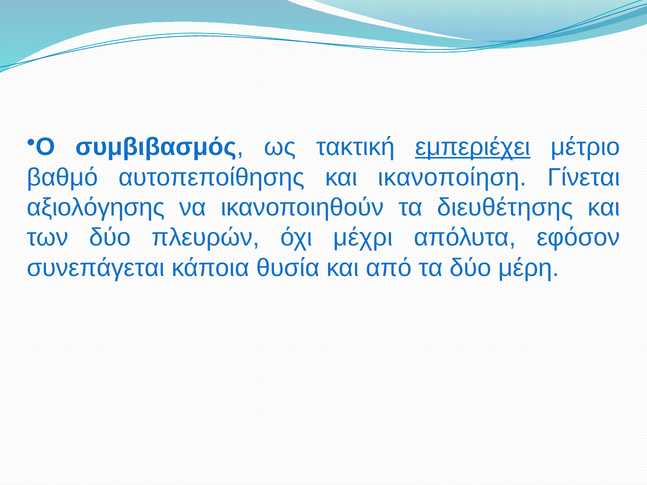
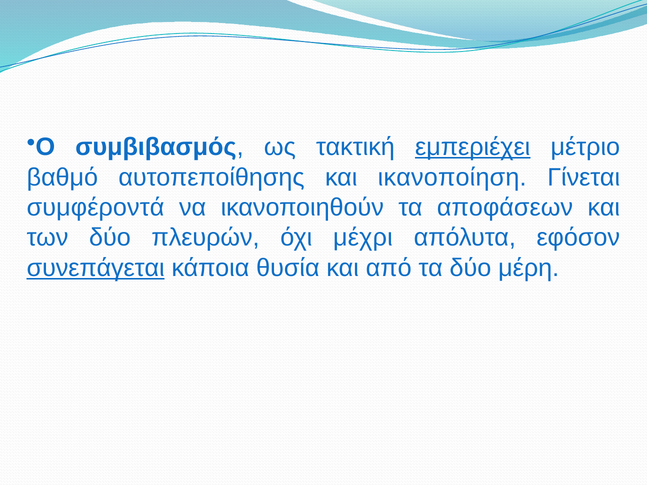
αξιολόγησης: αξιολόγησης -> συμφέροντά (96, 208)
διευθέτησης: διευθέτησης -> αποφάσεων (505, 208)
συνεπάγεται underline: none -> present (96, 268)
